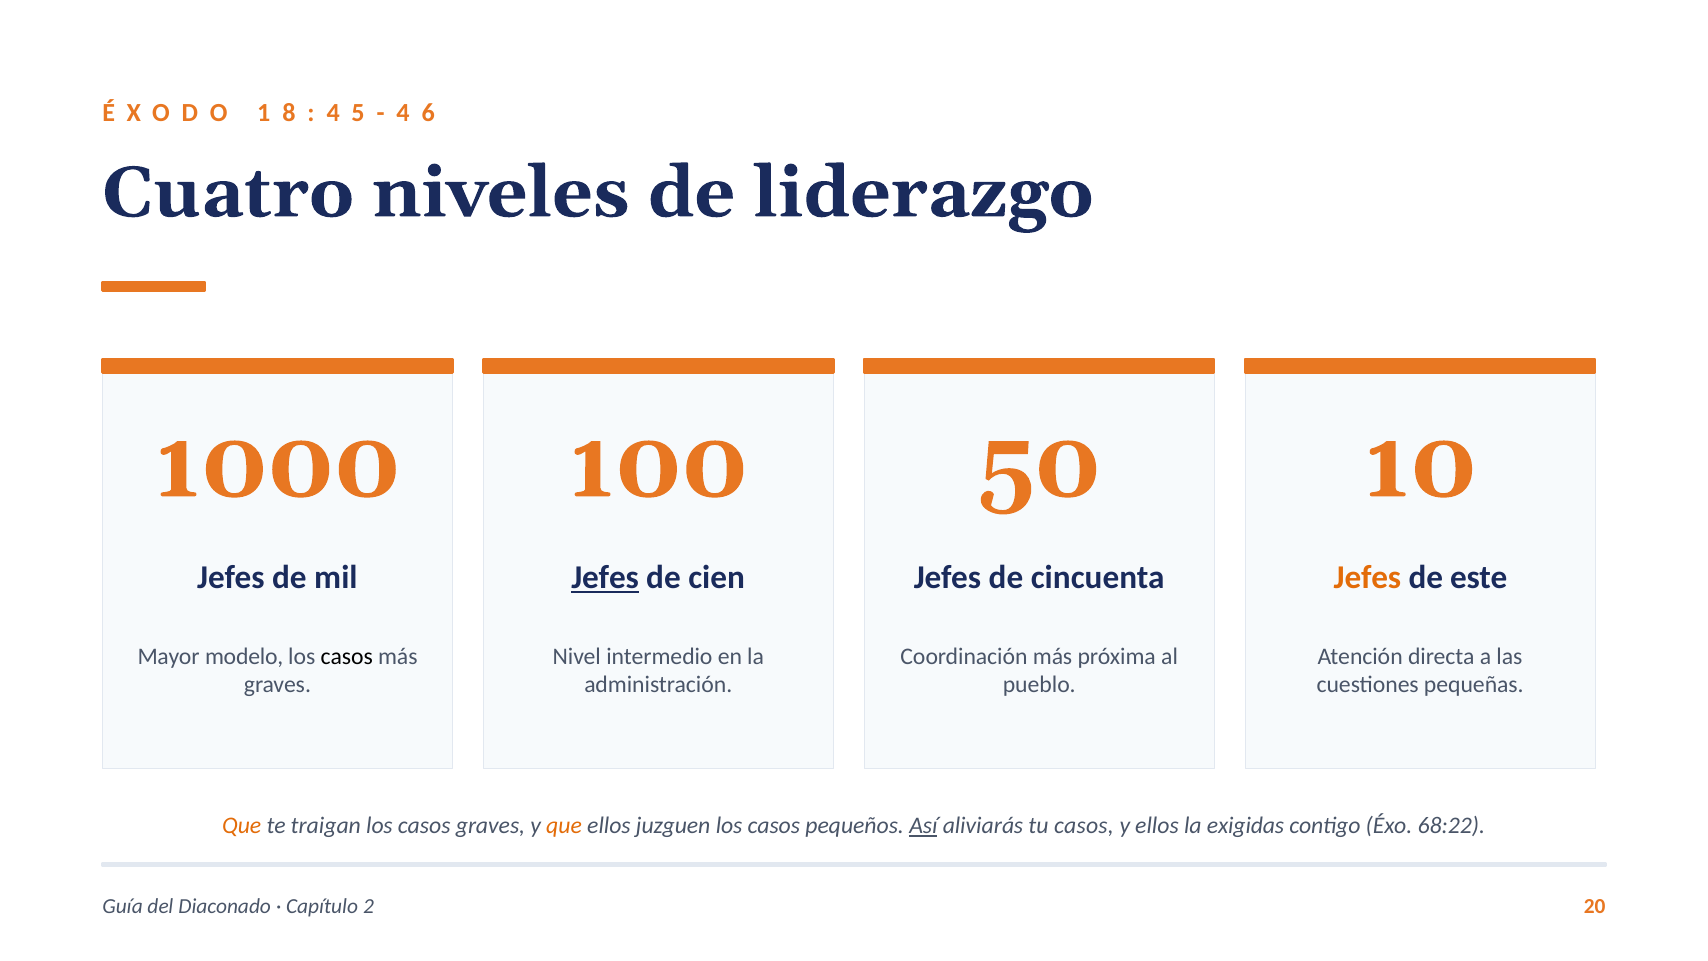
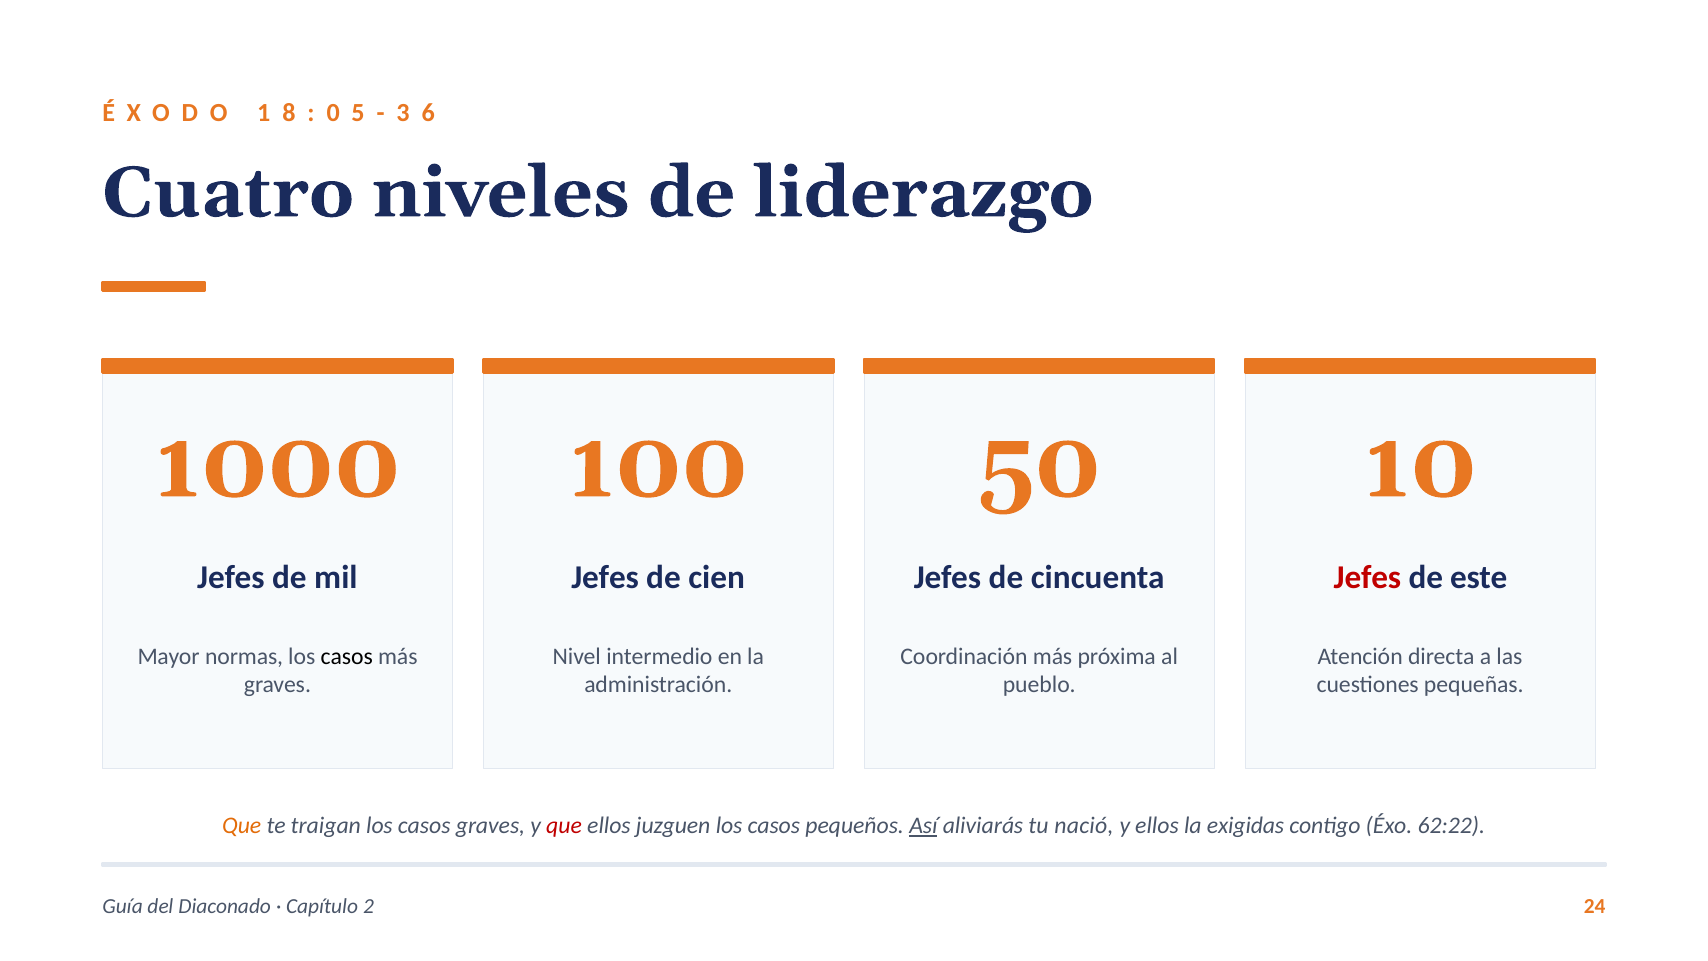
4: 4 -> 0 (333, 113)
4: 4 -> 3 (403, 113)
Jefes underline: present -> none (605, 577)
Jefes colour: orange -> red (1367, 577)
modelo: modelo -> normas (244, 656)
que colour: orange -> red (564, 826)
tu casos: casos -> nació (1084, 826)
68:22: 68:22 -> 62:22 (1451, 826)
20: 20 -> 24 (1595, 907)
